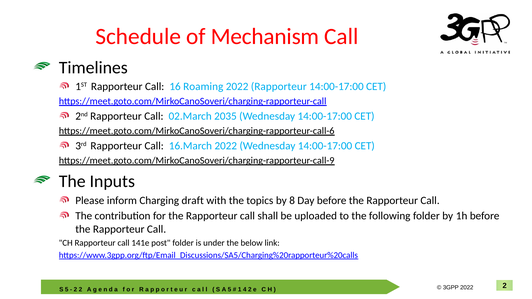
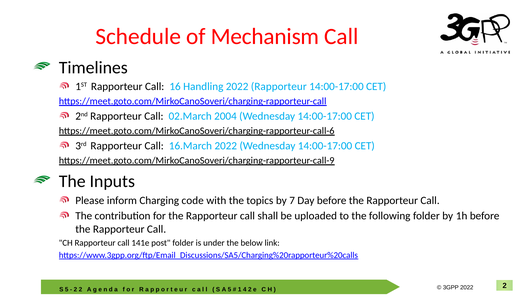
Roaming: Roaming -> Handling (203, 87)
2035: 2035 -> 2004 (225, 116)
draft: draft -> code (193, 201)
8: 8 -> 7 (292, 201)
